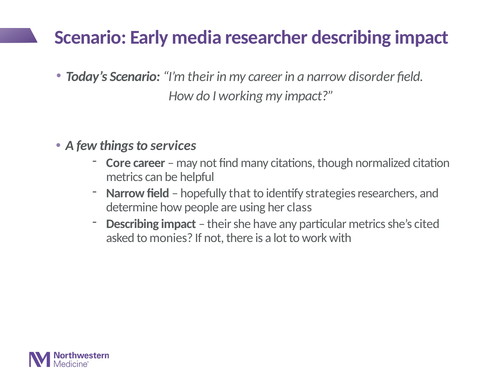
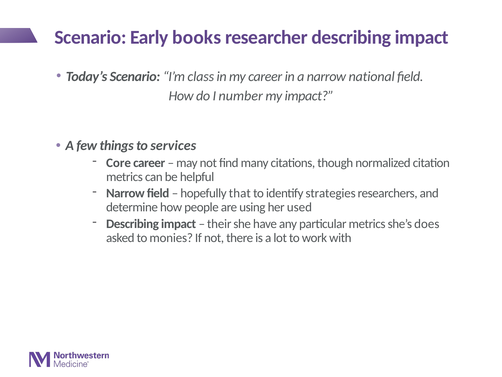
media: media -> books (197, 37)
I’m their: their -> class (201, 76)
disorder: disorder -> national (372, 76)
working: working -> number (241, 96)
class: class -> used (299, 207)
cited: cited -> does (427, 224)
